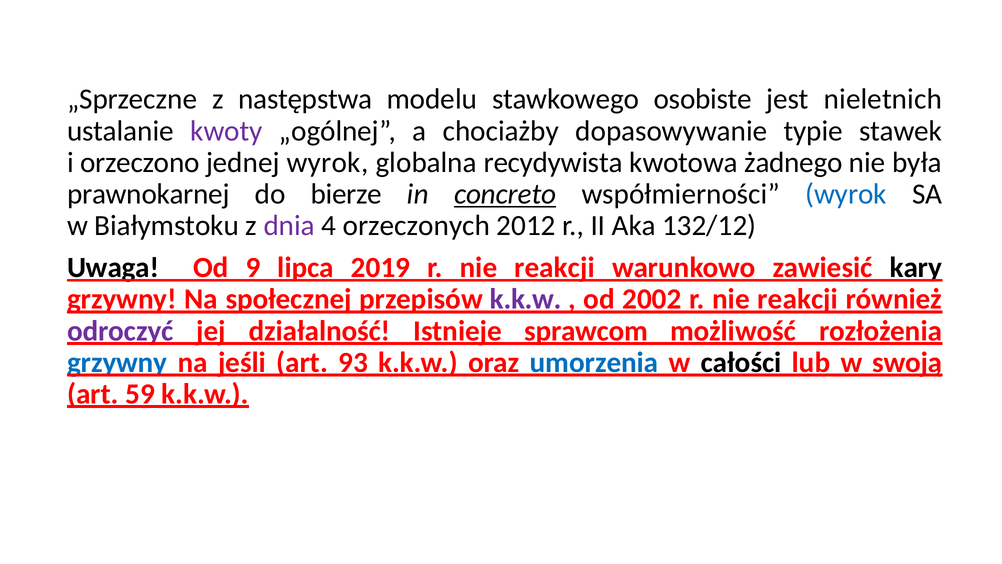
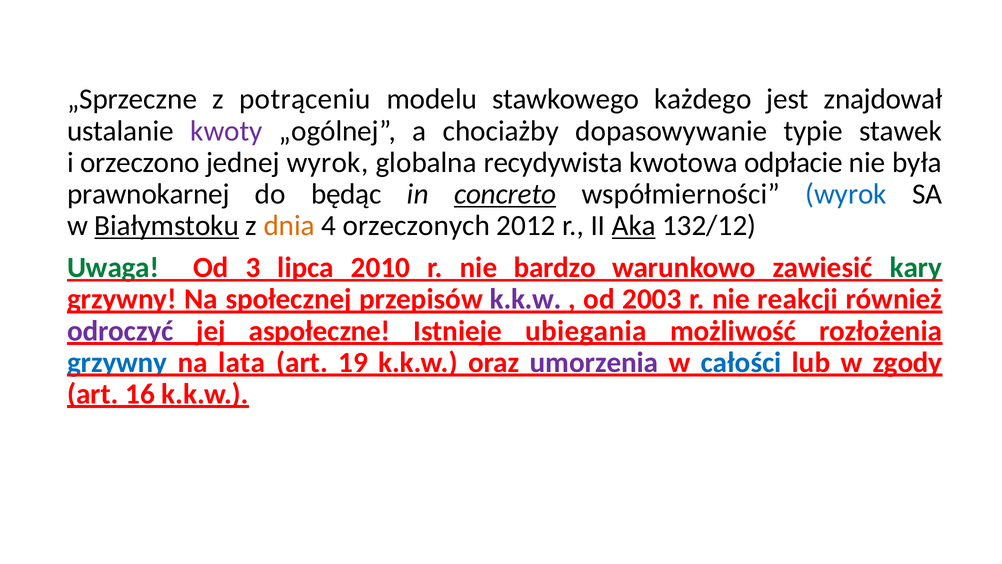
następstwa: następstwa -> potrąceniu (305, 99)
osobiste: osobiste -> każdego (703, 99)
nieletnich: nieletnich -> znajdował (883, 99)
żadnego: żadnego -> odpłacie (793, 162)
bierze: bierze -> będąc (346, 194)
Białymstoku underline: none -> present (167, 226)
dnia colour: purple -> orange (289, 226)
Aka underline: none -> present (634, 226)
Uwaga colour: black -> green (113, 268)
9: 9 -> 3 (253, 268)
2019: 2019 -> 2010 (381, 268)
reakcji: reakcji -> bardzo (555, 268)
kary colour: black -> green (916, 268)
2002: 2002 -> 2003 (652, 299)
działalność: działalność -> aspołeczne (320, 331)
sprawcom: sprawcom -> ubiegania (586, 331)
jeśli: jeśli -> lata (242, 362)
93: 93 -> 19 (353, 362)
umorzenia colour: blue -> purple (594, 362)
całości colour: black -> blue (741, 362)
swoją: swoją -> zgody (907, 362)
59: 59 -> 16 (140, 394)
